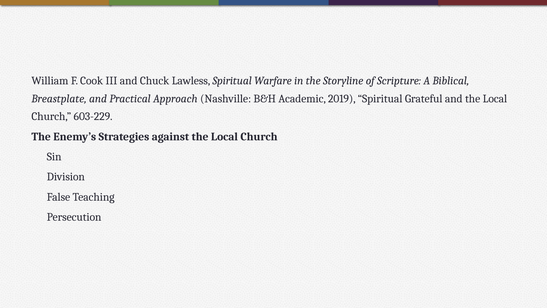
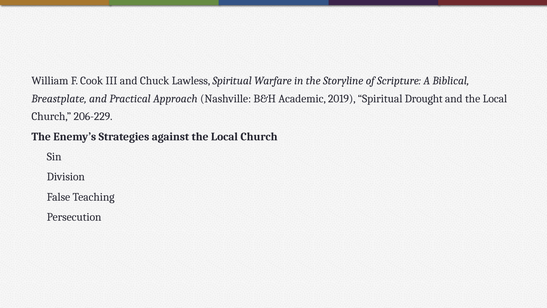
Grateful: Grateful -> Drought (424, 99)
603-229: 603-229 -> 206-229 (93, 116)
